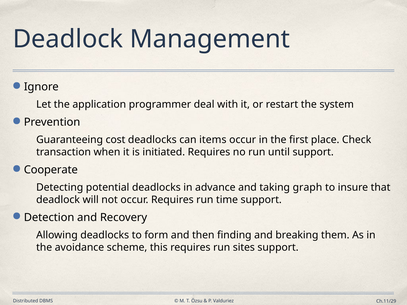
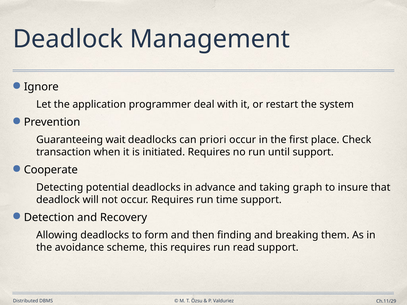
cost: cost -> wait (116, 140)
items: items -> priori (213, 140)
sites: sites -> read (244, 248)
